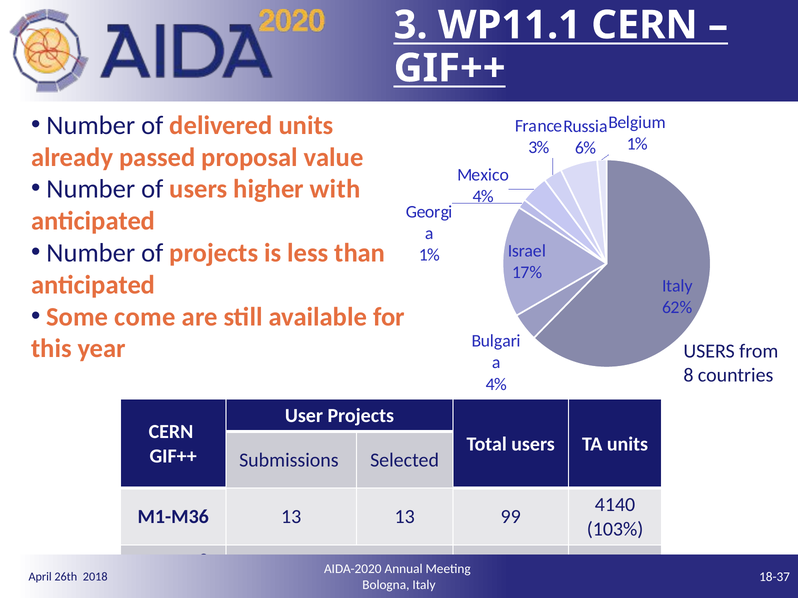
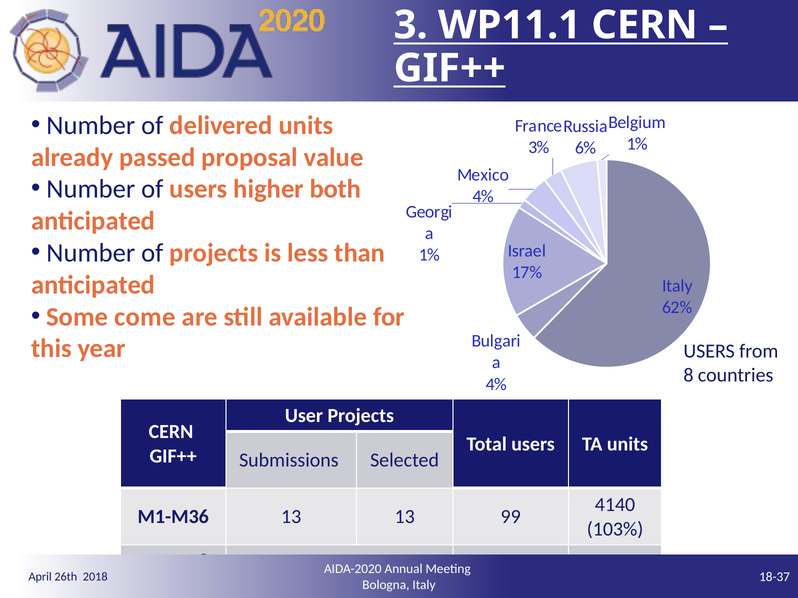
with: with -> both (335, 189)
